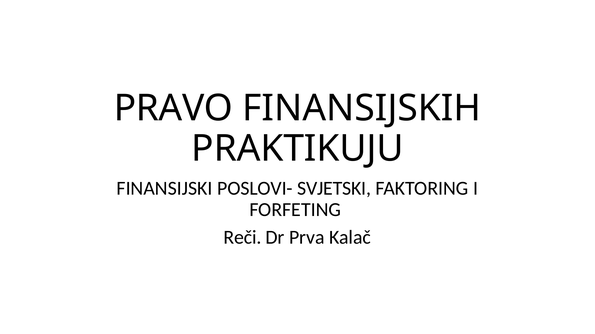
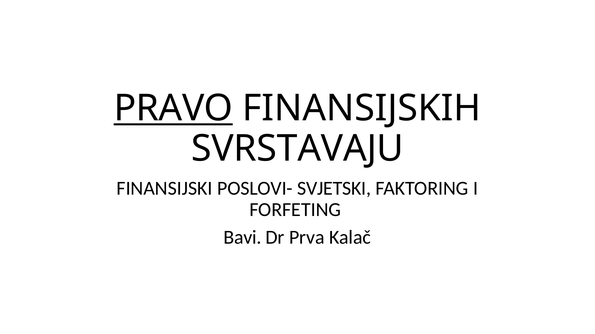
PRAVO underline: none -> present (173, 109)
PRAKTIKUJU: PRAKTIKUJU -> SVRSTAVAJU (298, 149)
Reči: Reči -> Bavi (243, 238)
